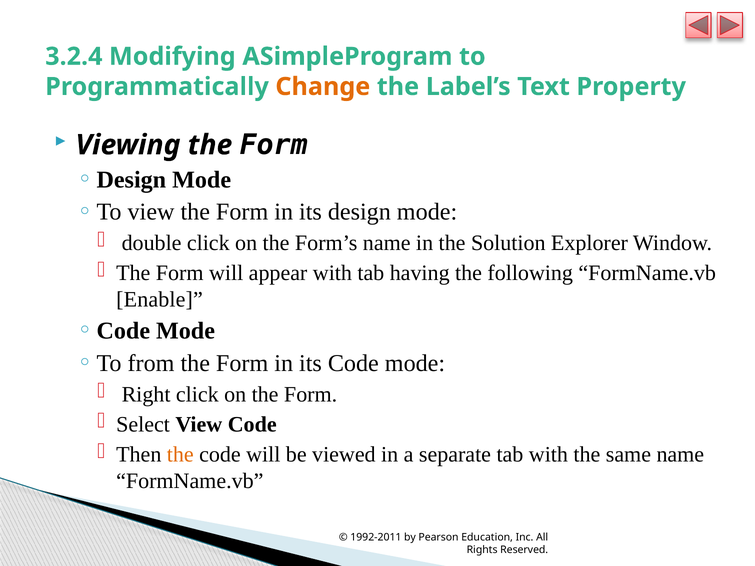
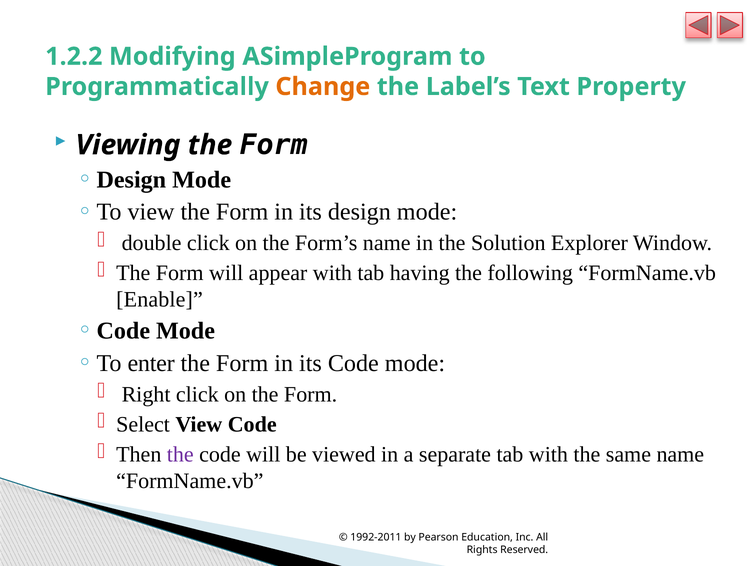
3.2.4: 3.2.4 -> 1.2.2 (74, 57)
from: from -> enter (151, 363)
the colour: orange -> purple (180, 455)
